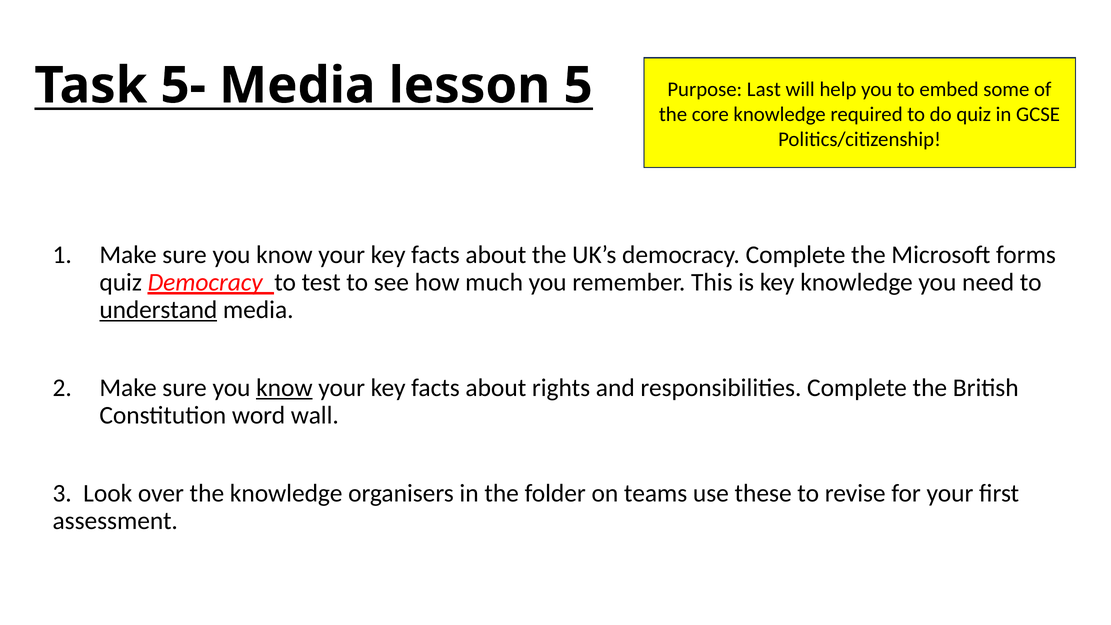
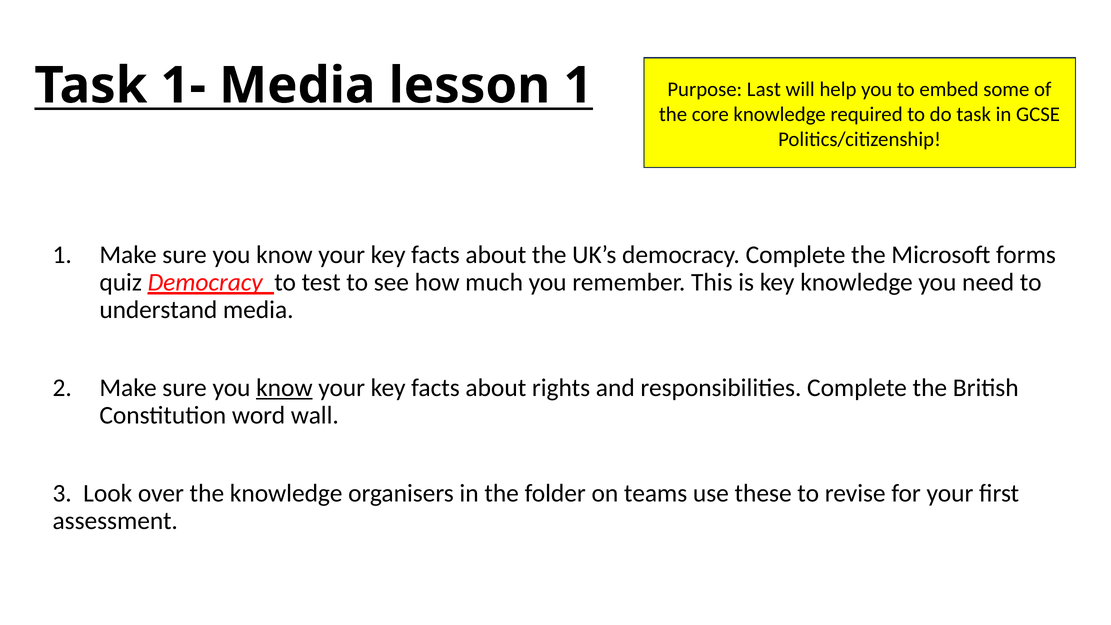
5-: 5- -> 1- (183, 86)
lesson 5: 5 -> 1 (578, 86)
do quiz: quiz -> task (974, 114)
understand underline: present -> none (158, 310)
